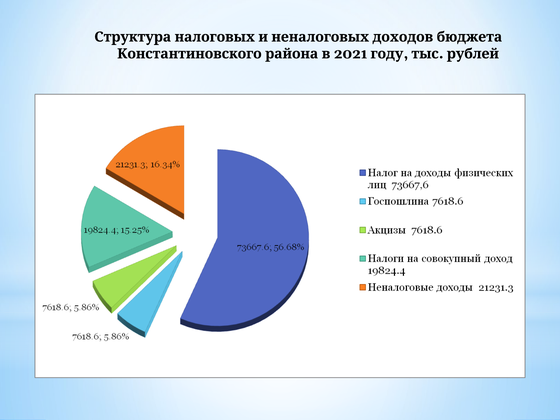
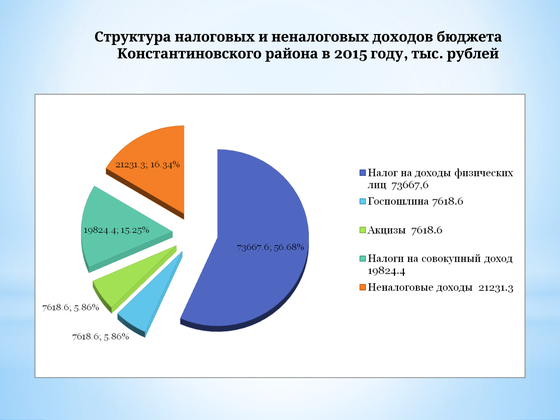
2021: 2021 -> 2015 (351, 54)
